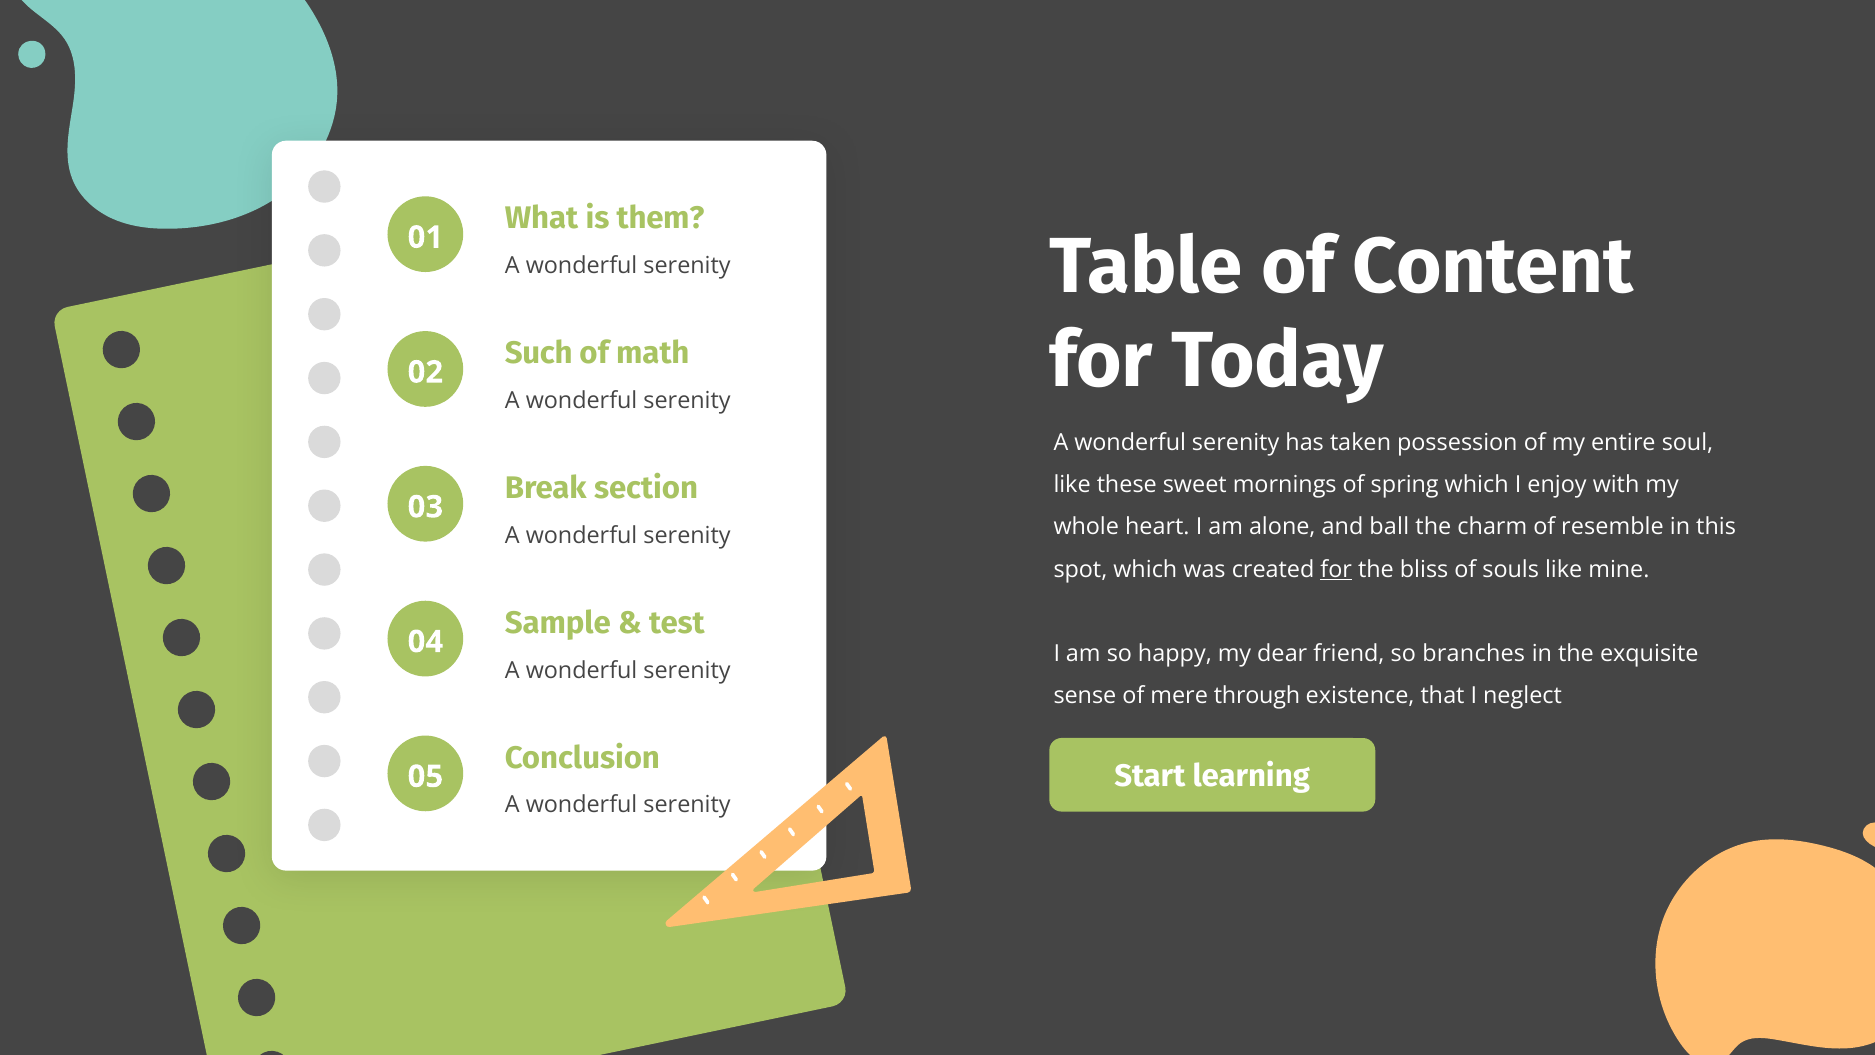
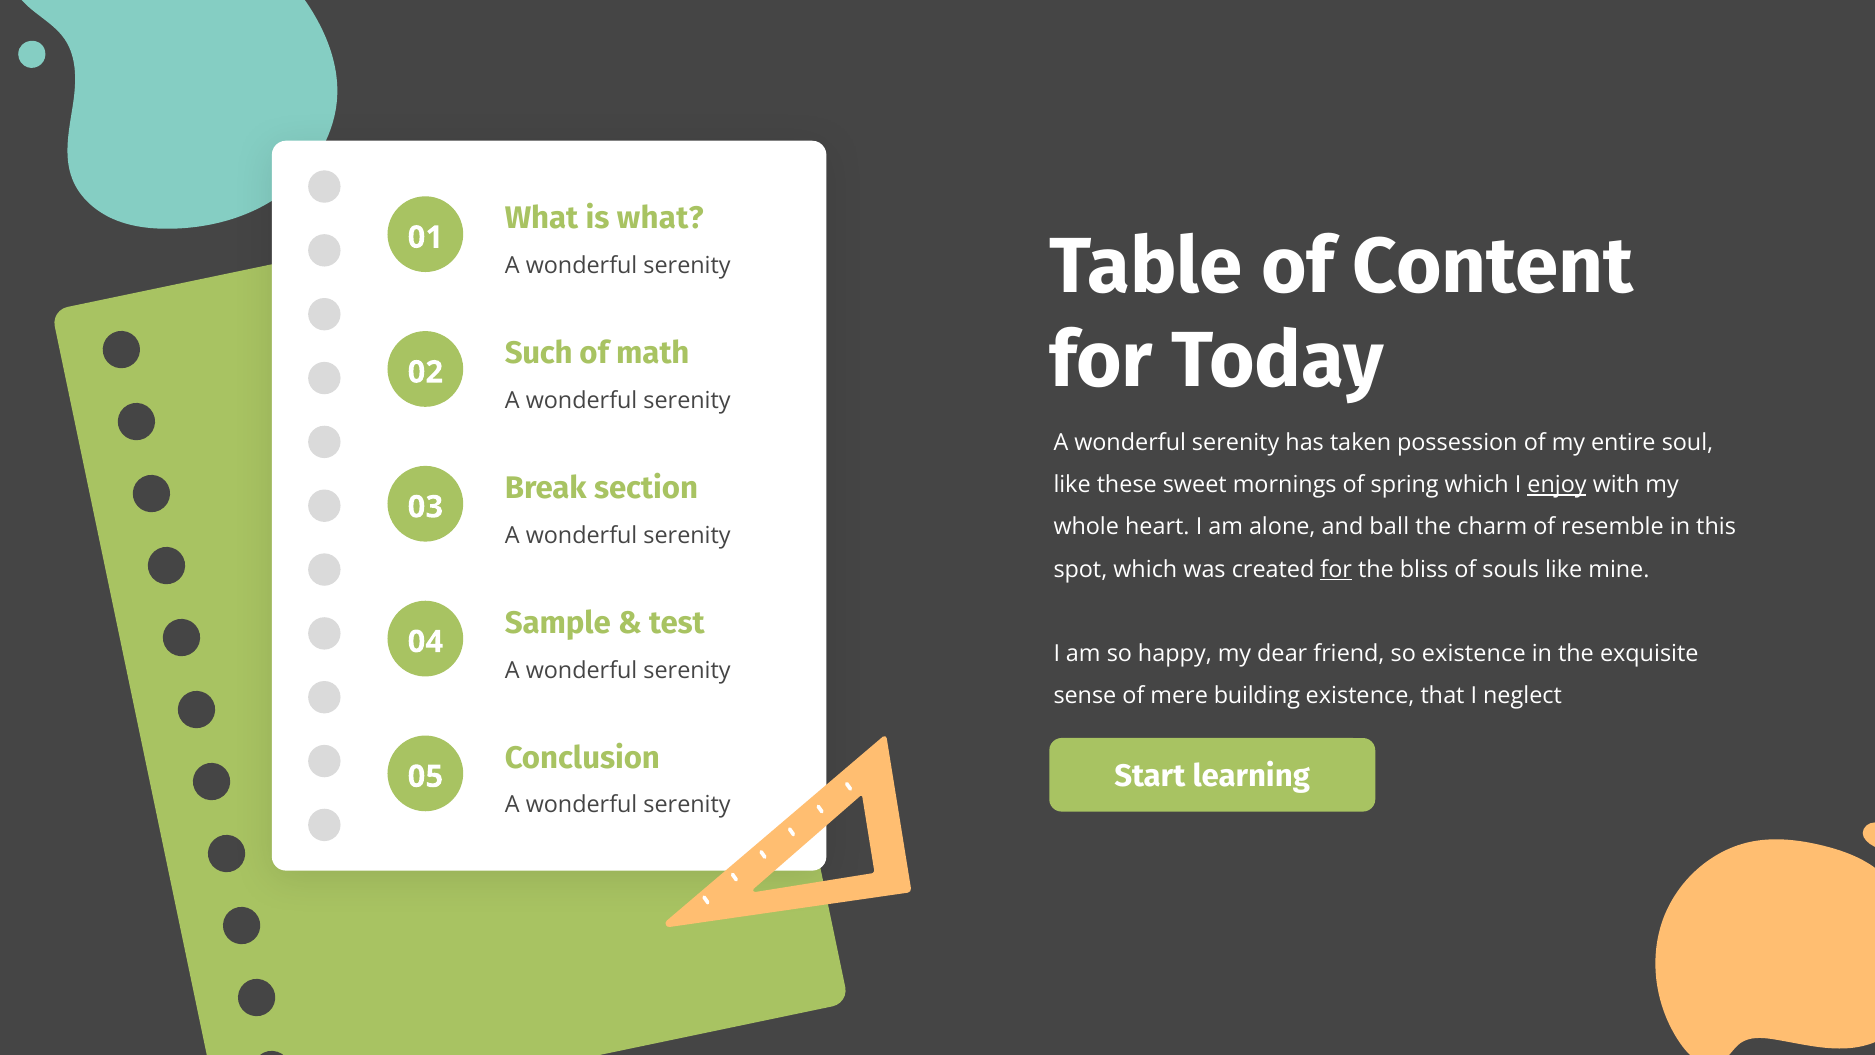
is them: them -> what (660, 219)
enjoy underline: none -> present (1557, 485)
so branches: branches -> existence (1474, 654)
through: through -> building (1257, 696)
